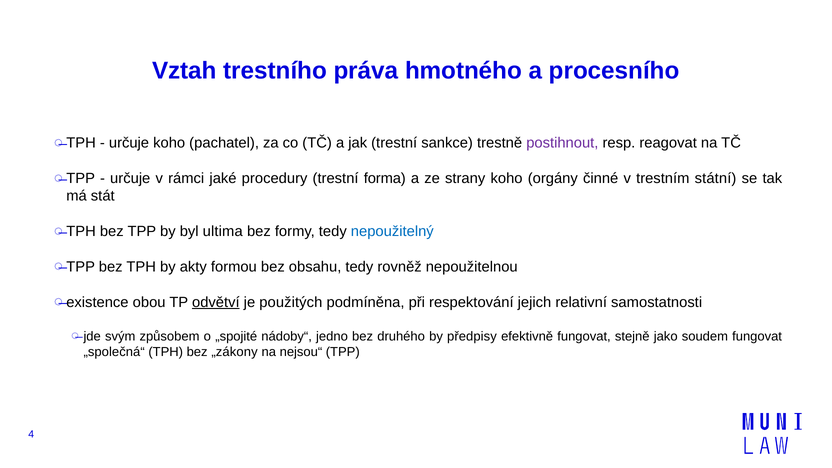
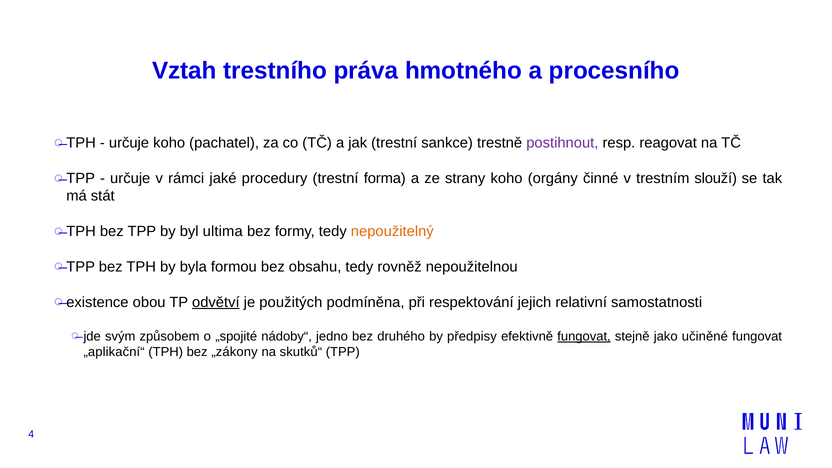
státní: státní -> slouží (716, 178)
nepoužitelný colour: blue -> orange (392, 231)
akty: akty -> byla (193, 267)
fungovat underline: none -> present (584, 336)
soudem: soudem -> učiněné (705, 336)
„společná“: „společná“ -> „aplikační“ (114, 352)
nejsou“: nejsou“ -> skutků“ (301, 352)
